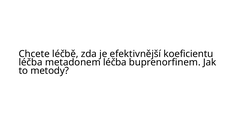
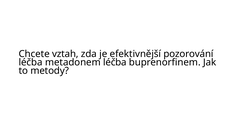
léčbě: léčbě -> vztah (65, 54)
koeficientu: koeficientu -> pozorování (188, 54)
